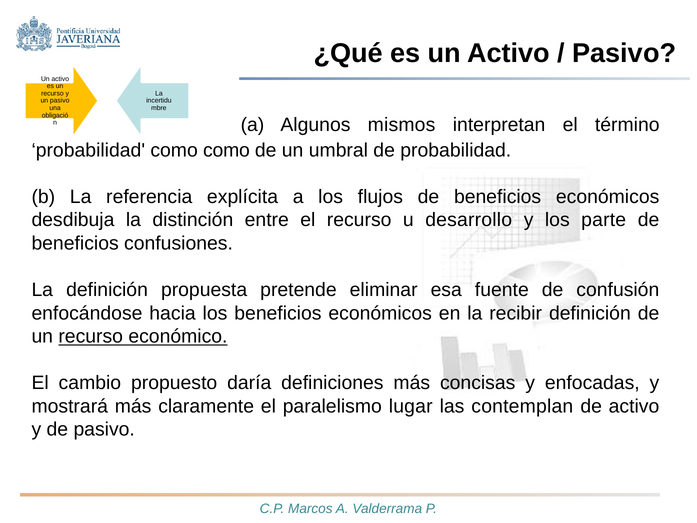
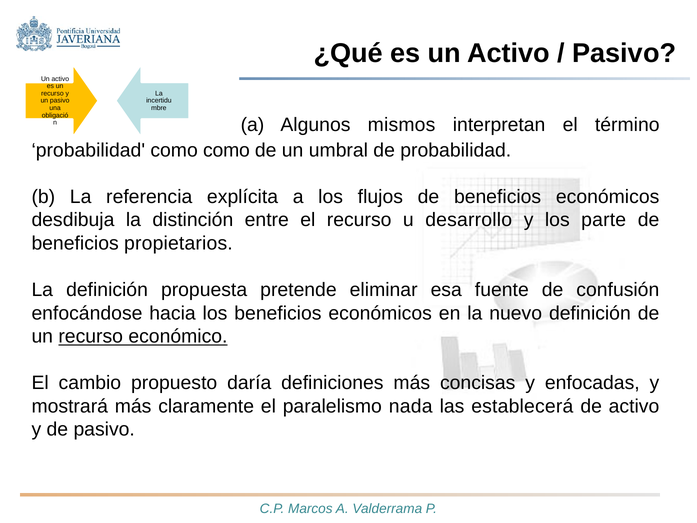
confusiones: confusiones -> propietarios (178, 243)
recibir: recibir -> nuevo (516, 313)
lugar: lugar -> nada (411, 406)
contemplan: contemplan -> establecerá (522, 406)
